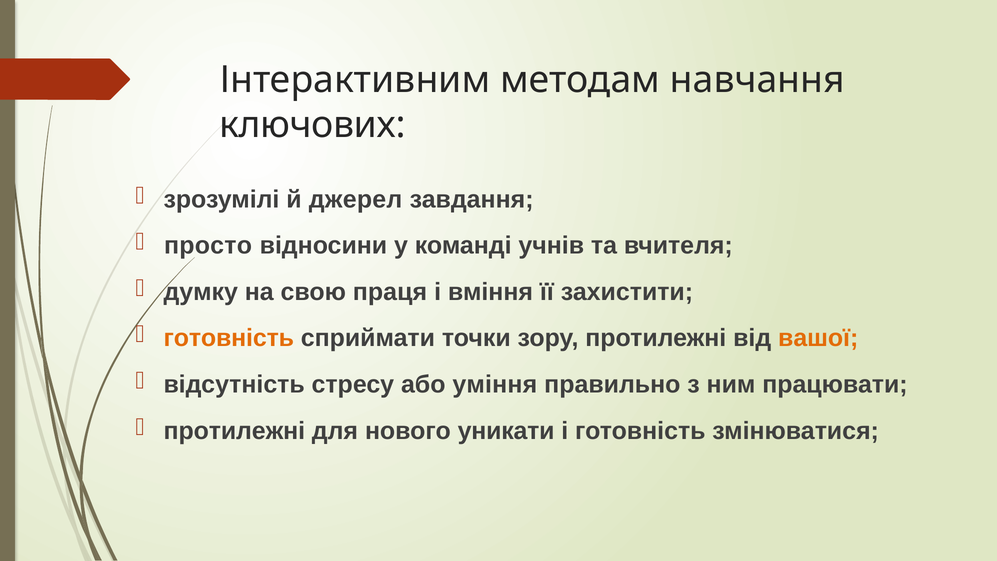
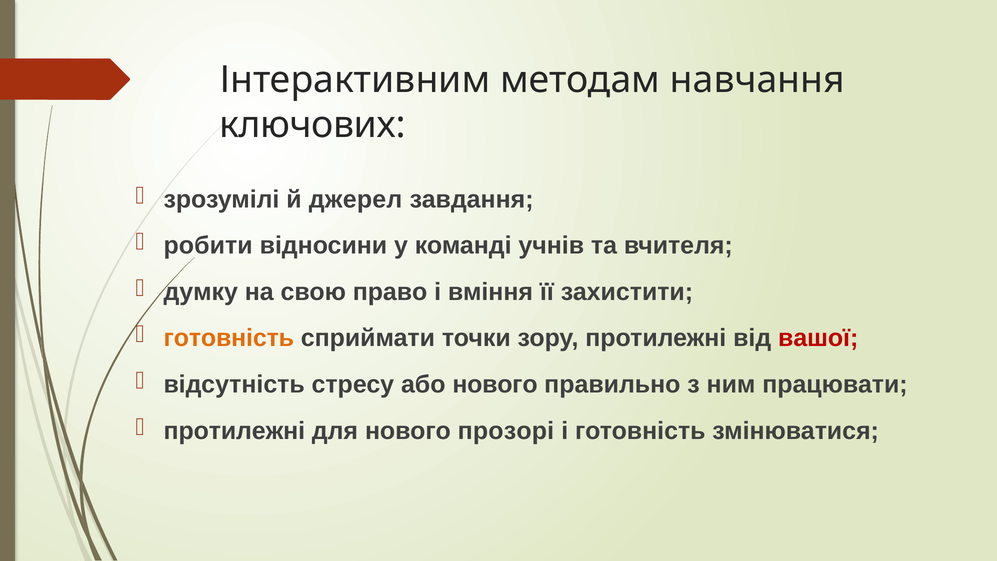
просто: просто -> робити (208, 246)
праця: праця -> право (390, 292)
вашої colour: orange -> red (818, 338)
або уміння: уміння -> нового (495, 384)
уникати: уникати -> прозорі (506, 431)
